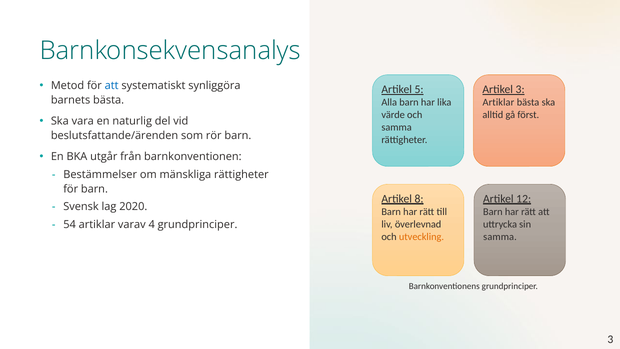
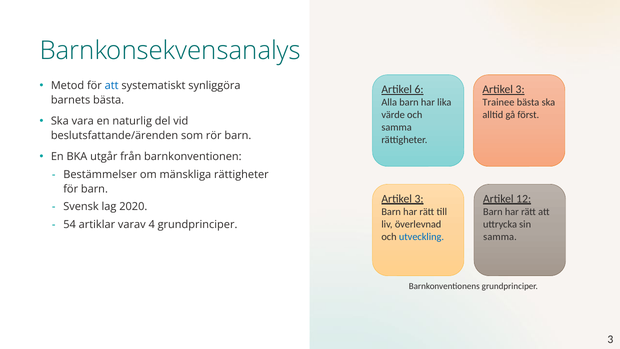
5: 5 -> 6 (419, 89)
Artiklar: Artiklar -> Trainee (498, 102)
8: 8 -> 3 (419, 199)
utveckling colour: orange -> blue (421, 236)
